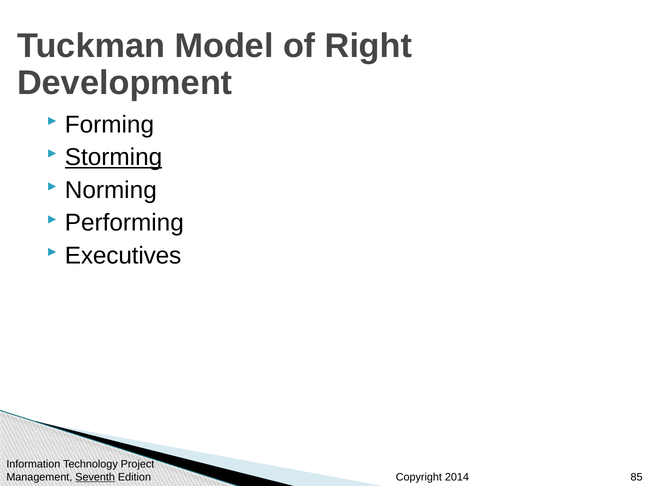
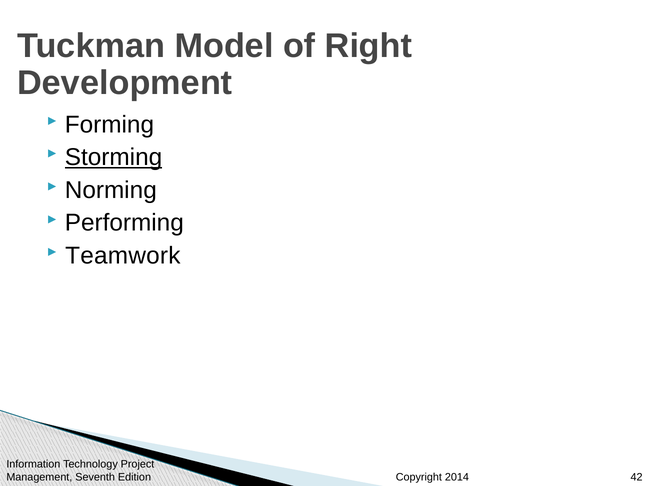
Executives: Executives -> Teamwork (123, 256)
Seventh underline: present -> none (95, 478)
85: 85 -> 42 (637, 478)
